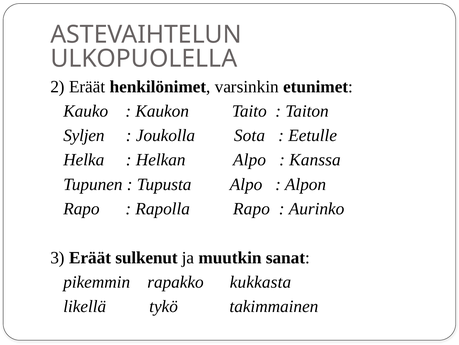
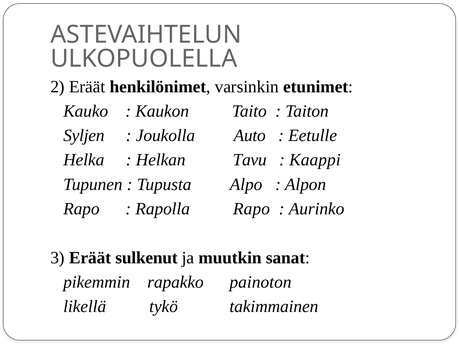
Sota: Sota -> Auto (250, 135)
Helkan Alpo: Alpo -> Tavu (250, 160)
Kanssa: Kanssa -> Kaappi (315, 160)
kukkasta: kukkasta -> painoton (261, 281)
